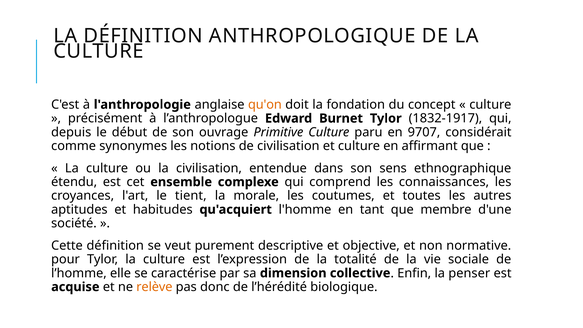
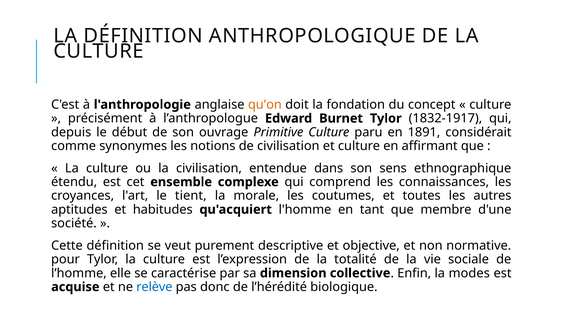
9707: 9707 -> 1891 (424, 132)
penser: penser -> modes (469, 273)
relève colour: orange -> blue (154, 287)
